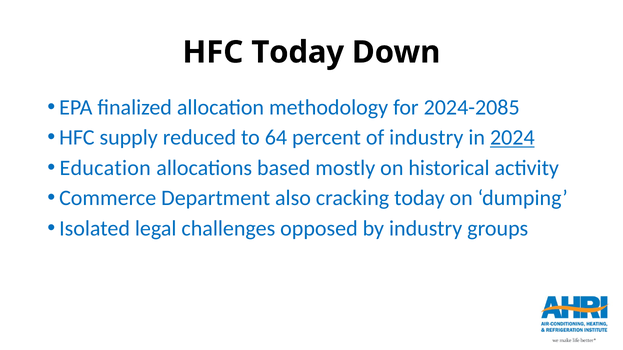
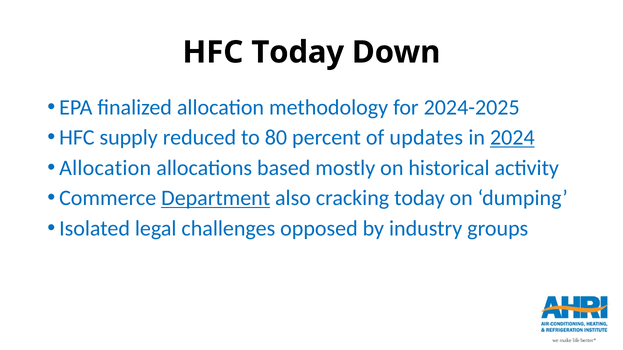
2024-2085: 2024-2085 -> 2024-2025 (472, 107)
64: 64 -> 80 (276, 138)
of industry: industry -> updates (426, 138)
Education: Education -> Allocation (105, 168)
Department underline: none -> present (216, 198)
